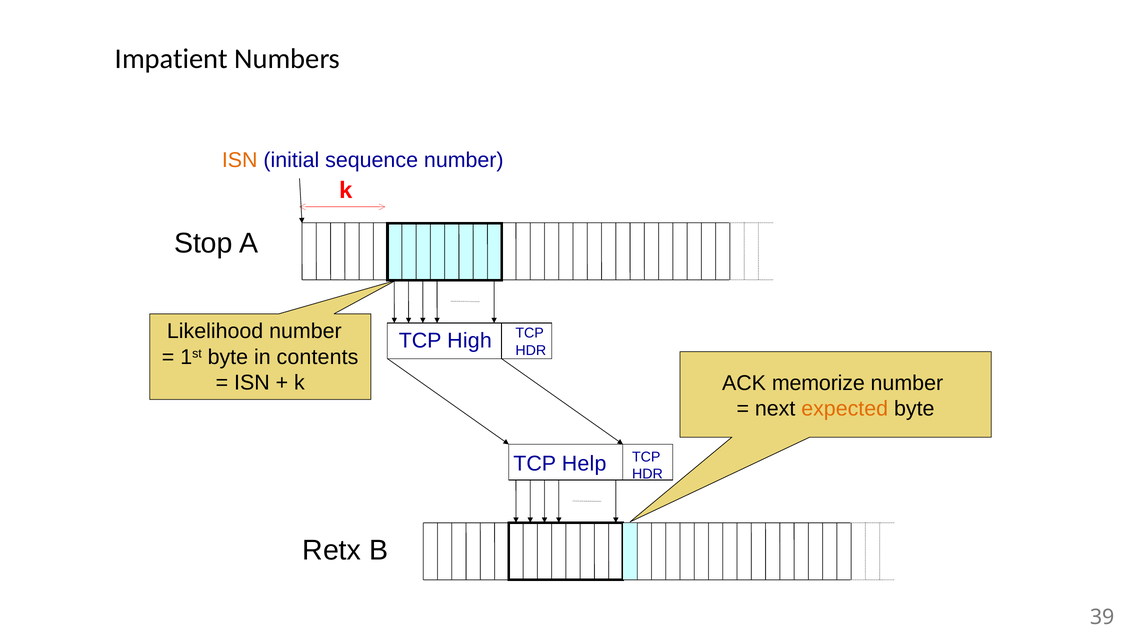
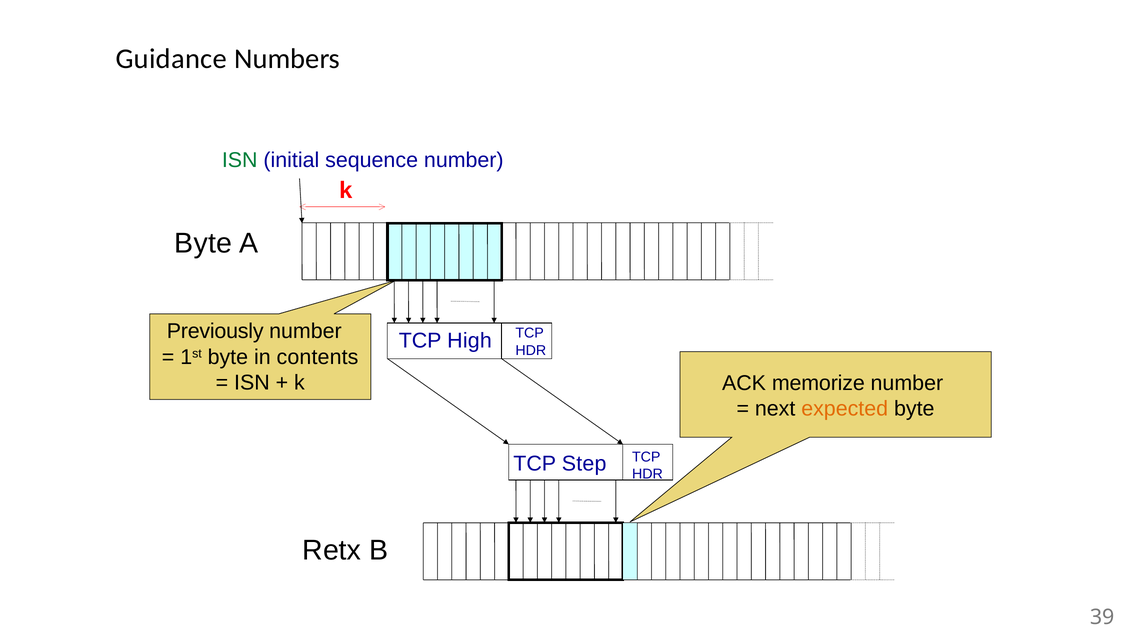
Impatient: Impatient -> Guidance (171, 59)
ISN colour: orange -> green (240, 160)
Stop: Stop -> Byte (203, 243)
Likelihood: Likelihood -> Previously (215, 331)
Help: Help -> Step (584, 463)
